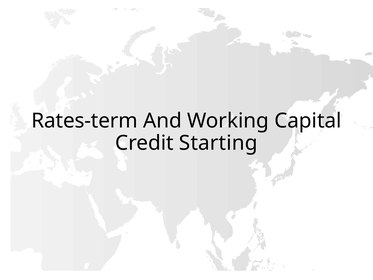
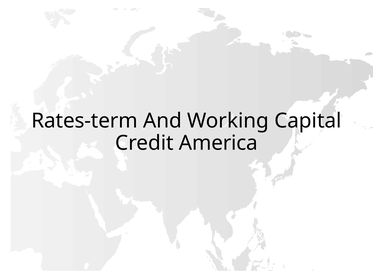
Starting: Starting -> America (218, 143)
